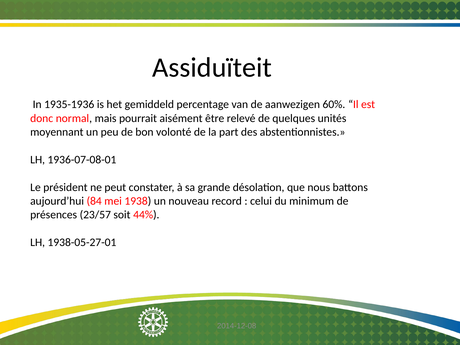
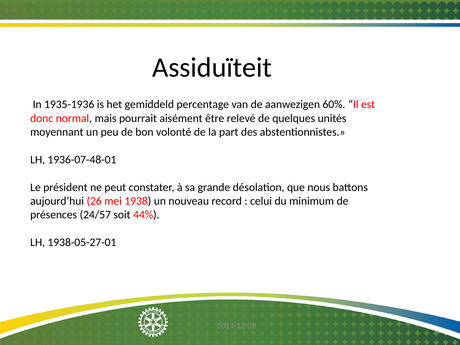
1936-07-08-01: 1936-07-08-01 -> 1936-07-48-01 (82, 160)
84: 84 -> 26 (94, 201)
23/57: 23/57 -> 24/57 (95, 215)
